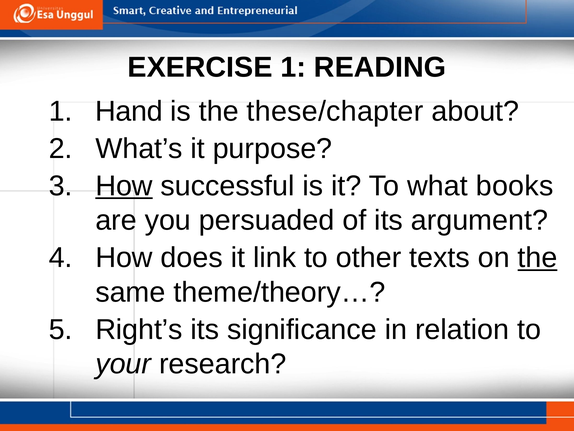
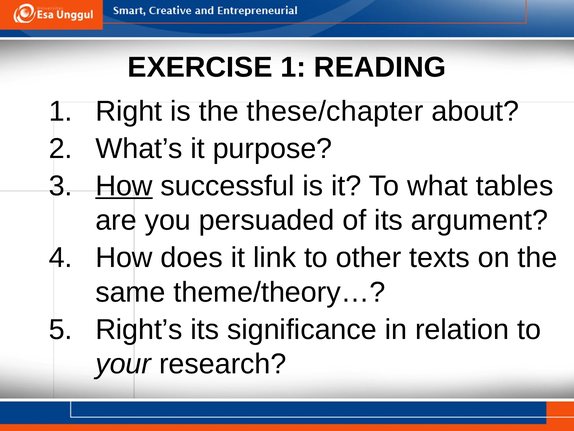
Hand: Hand -> Right (129, 111)
books: books -> tables (515, 186)
the underline: present -> none (537, 257)
